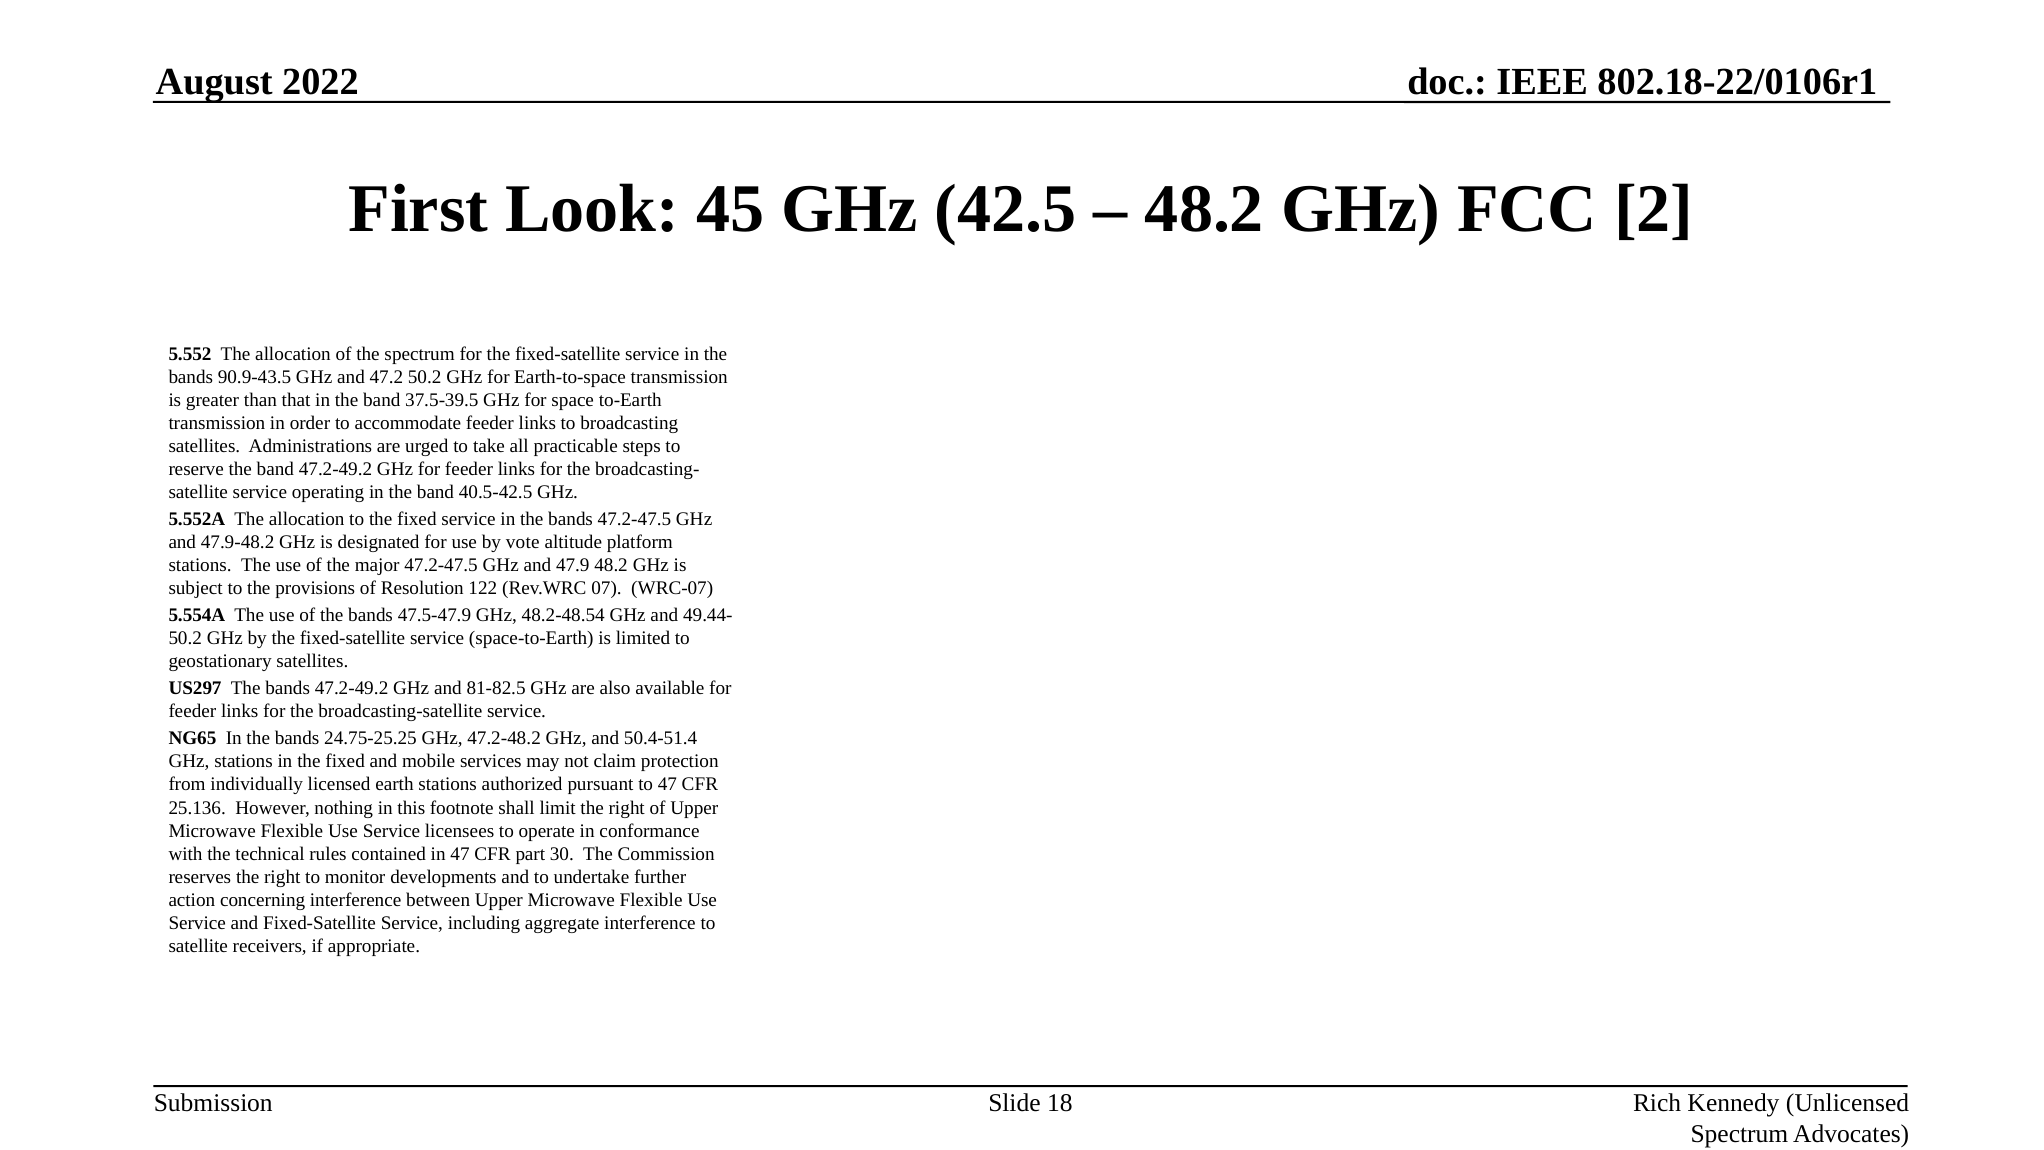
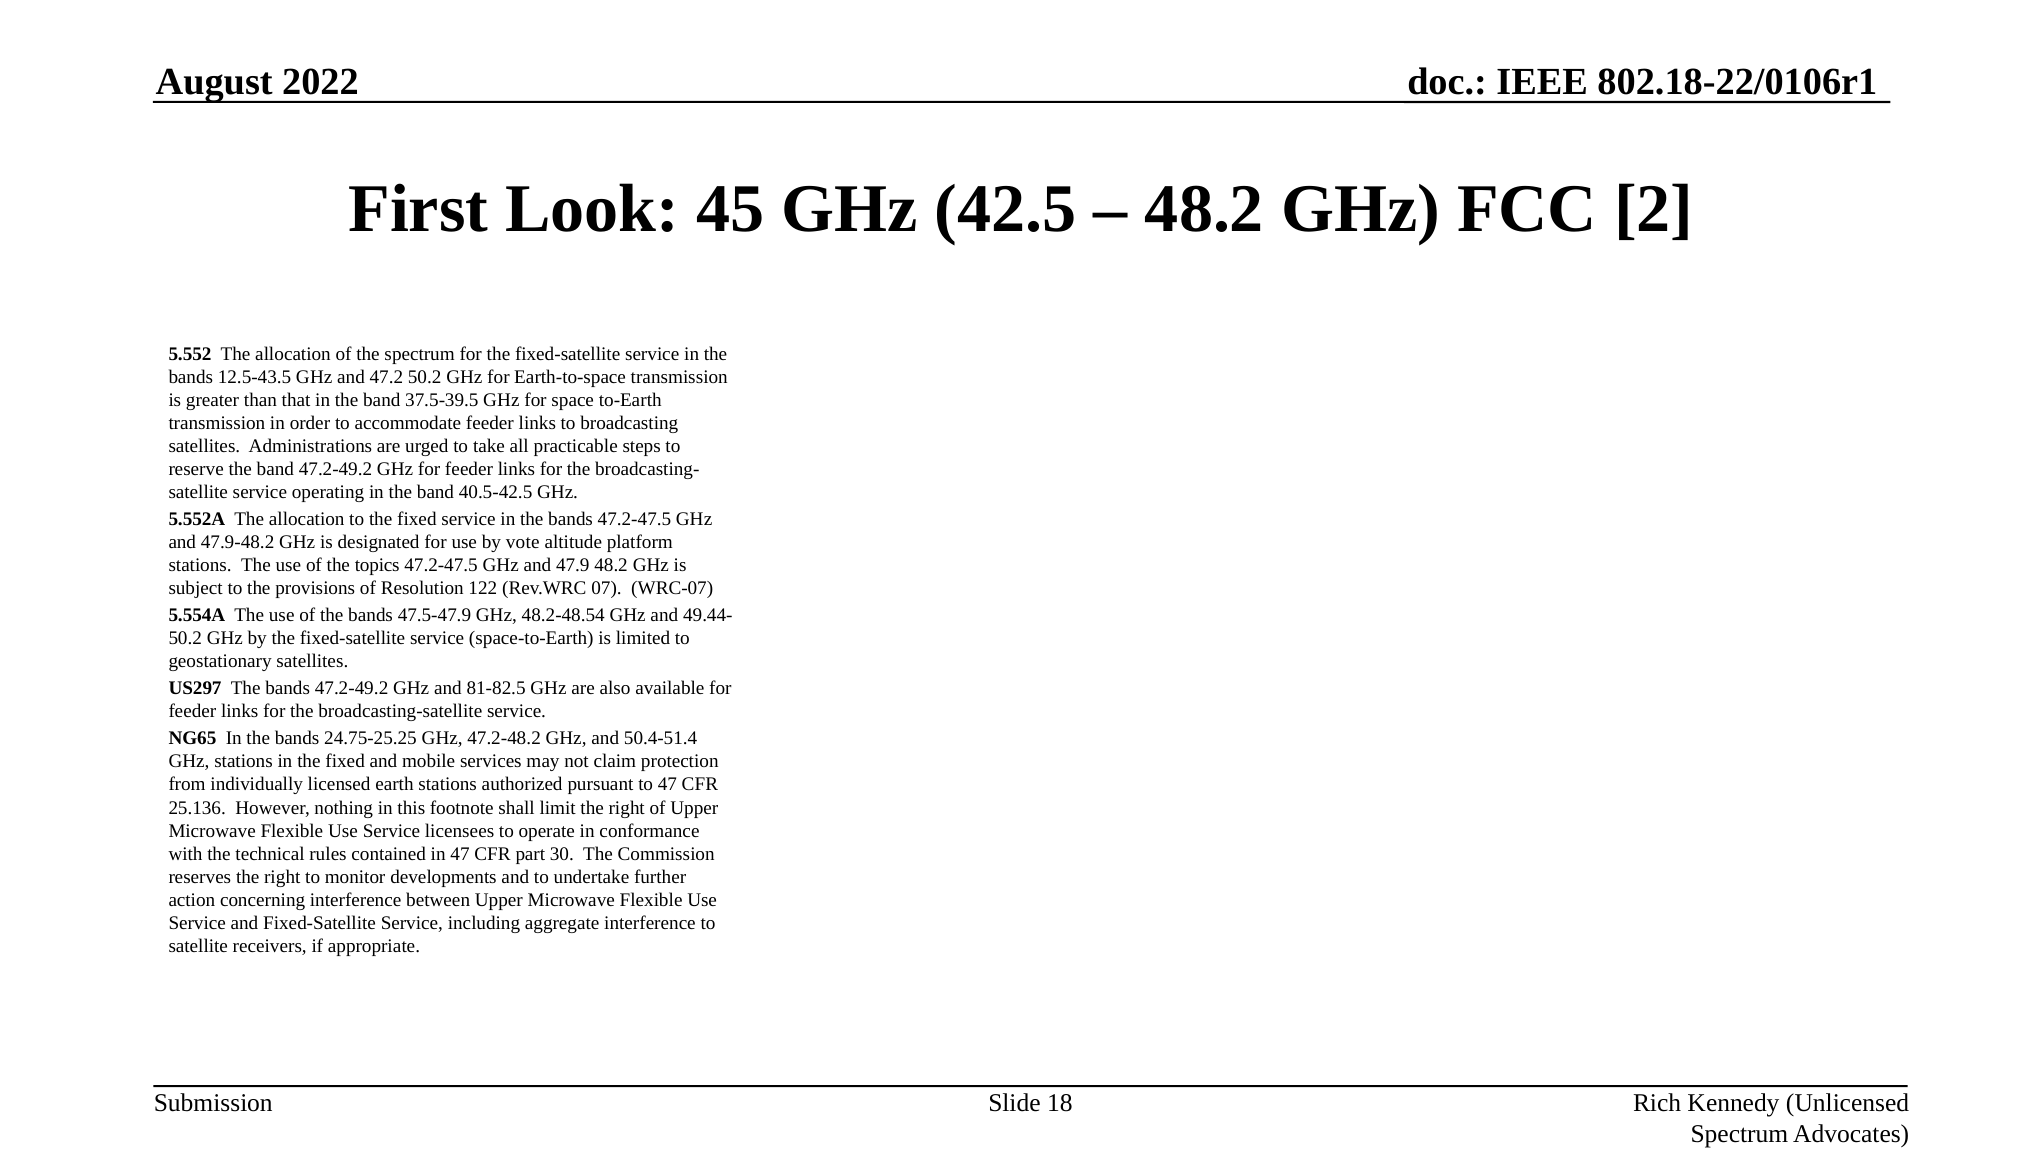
90.9-43.5: 90.9-43.5 -> 12.5-43.5 (255, 377)
major: major -> topics (377, 565)
